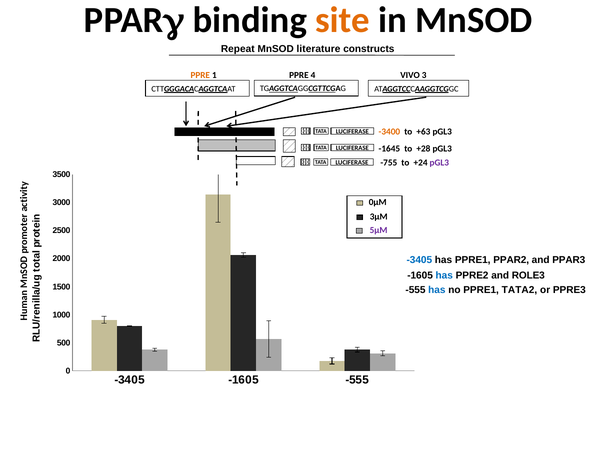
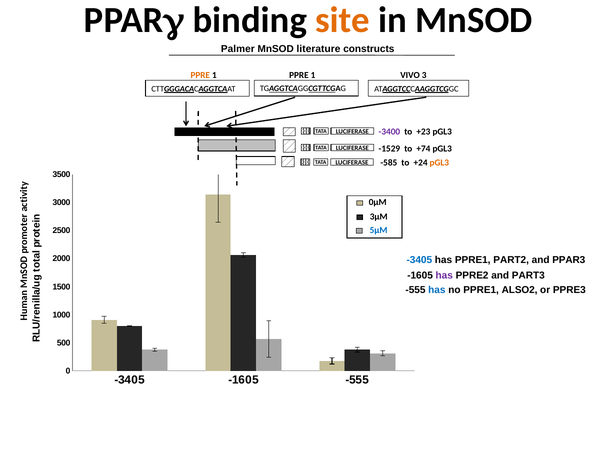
Repeat: Repeat -> Palmer (238, 49)
4: 4 -> 1 (313, 75)
-3400 colour: orange -> purple (389, 132)
+63: +63 -> +23 (423, 132)
-1645: -1645 -> -1529 (389, 149)
+28: +28 -> +74 (423, 149)
-755: -755 -> -585 (389, 163)
pGL3 colour: purple -> orange (439, 163)
5µM colour: purple -> blue (379, 230)
PPAR2: PPAR2 -> PART2 (511, 260)
has colour: blue -> purple (444, 276)
ROLE3: ROLE3 -> PART3 (528, 276)
TATA2: TATA2 -> ALSO2 (520, 290)
